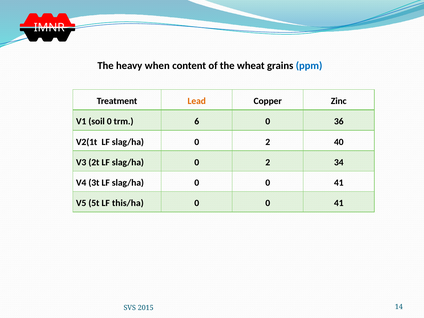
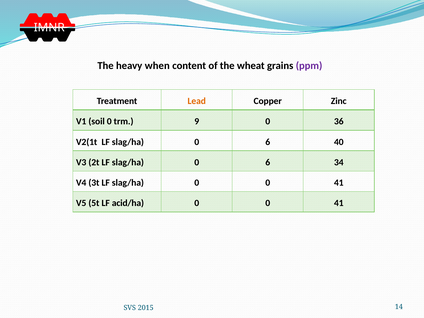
ppm colour: blue -> purple (309, 66)
6: 6 -> 9 (197, 121)
2: 2 -> 6 (268, 142)
2: 2 -> 6 (268, 162)
this/ha: this/ha -> acid/ha (128, 203)
